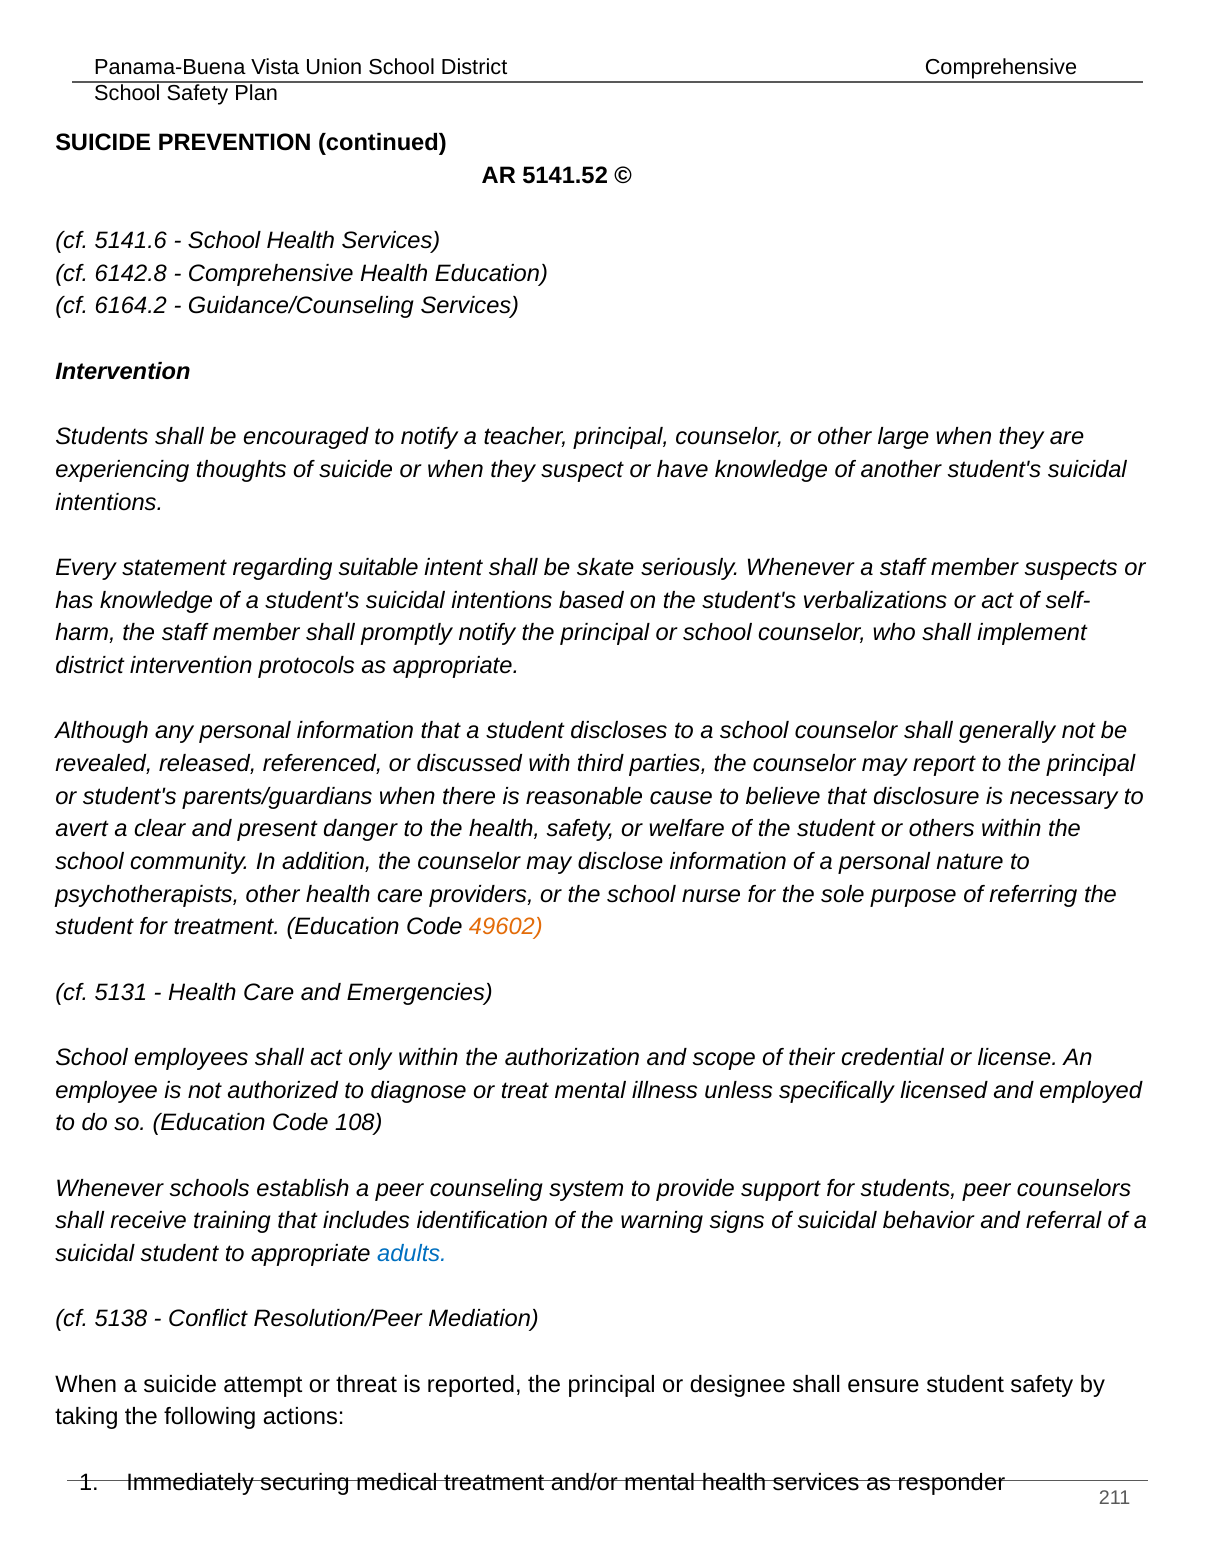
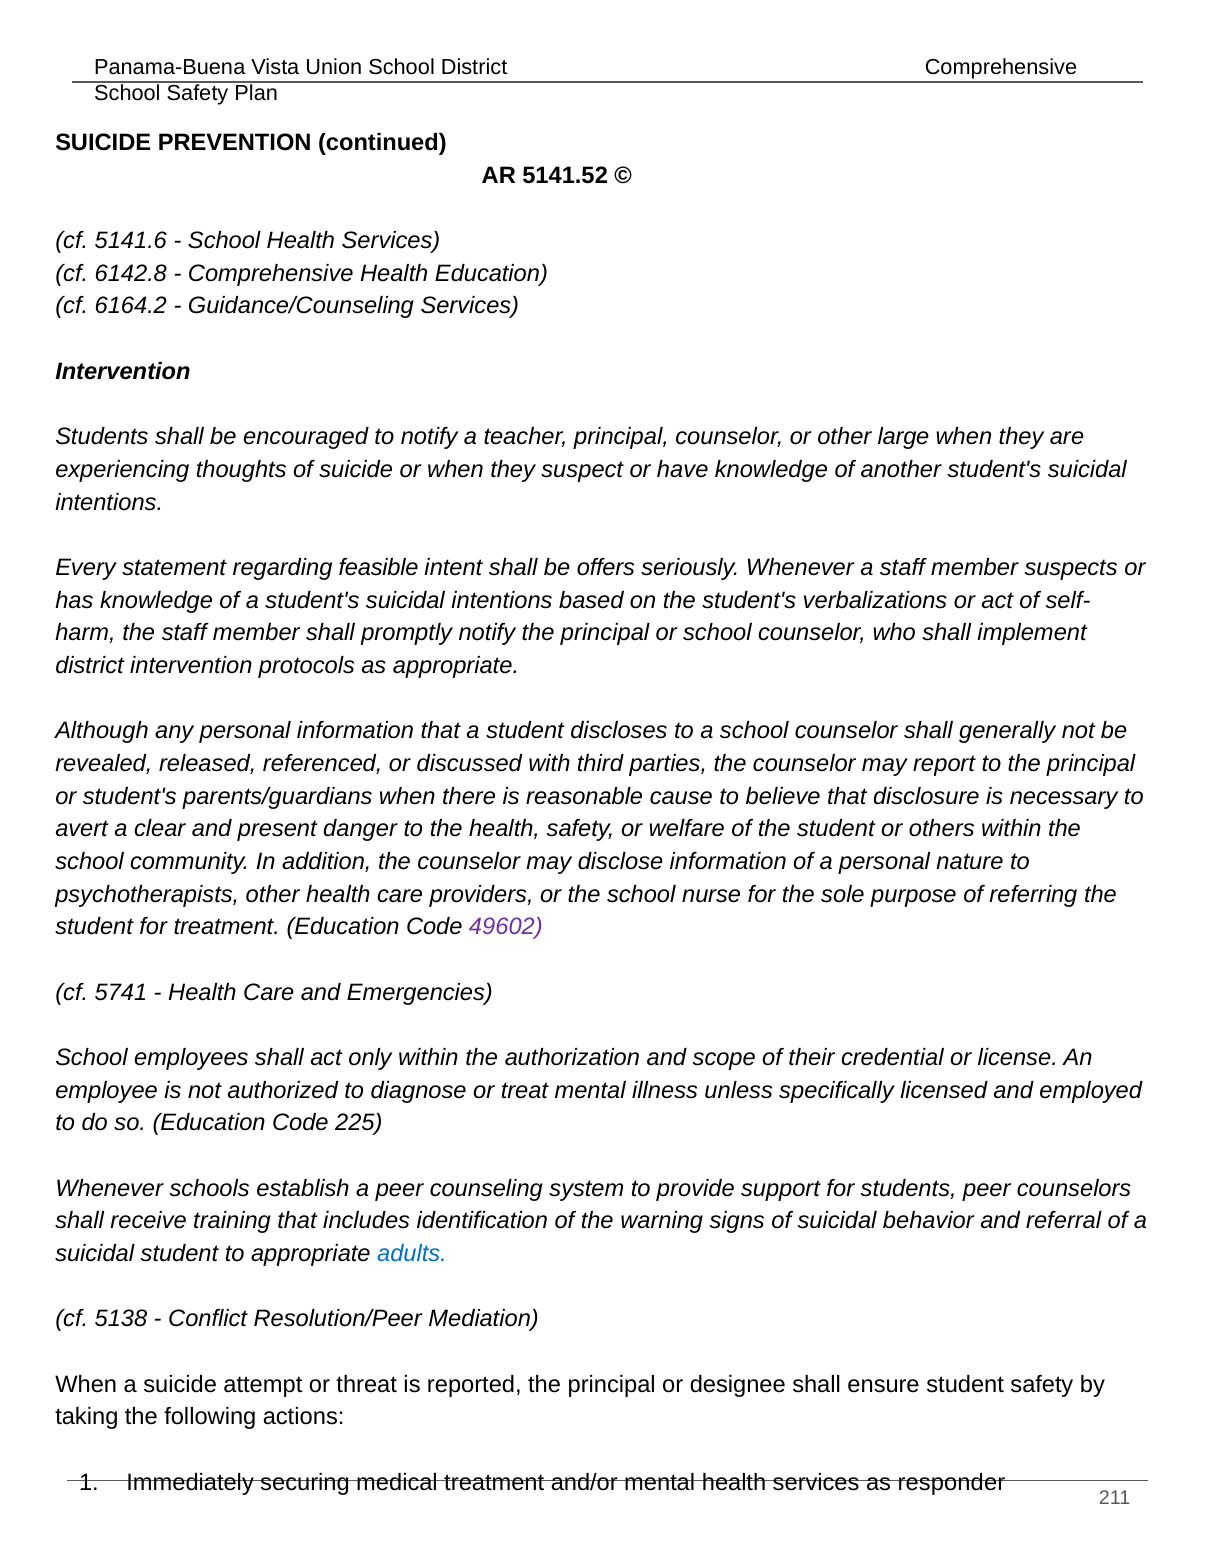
suitable: suitable -> feasible (379, 568)
skate: skate -> offers (606, 568)
49602 colour: orange -> purple (506, 927)
5131: 5131 -> 5741 (121, 992)
108: 108 -> 225 (359, 1123)
